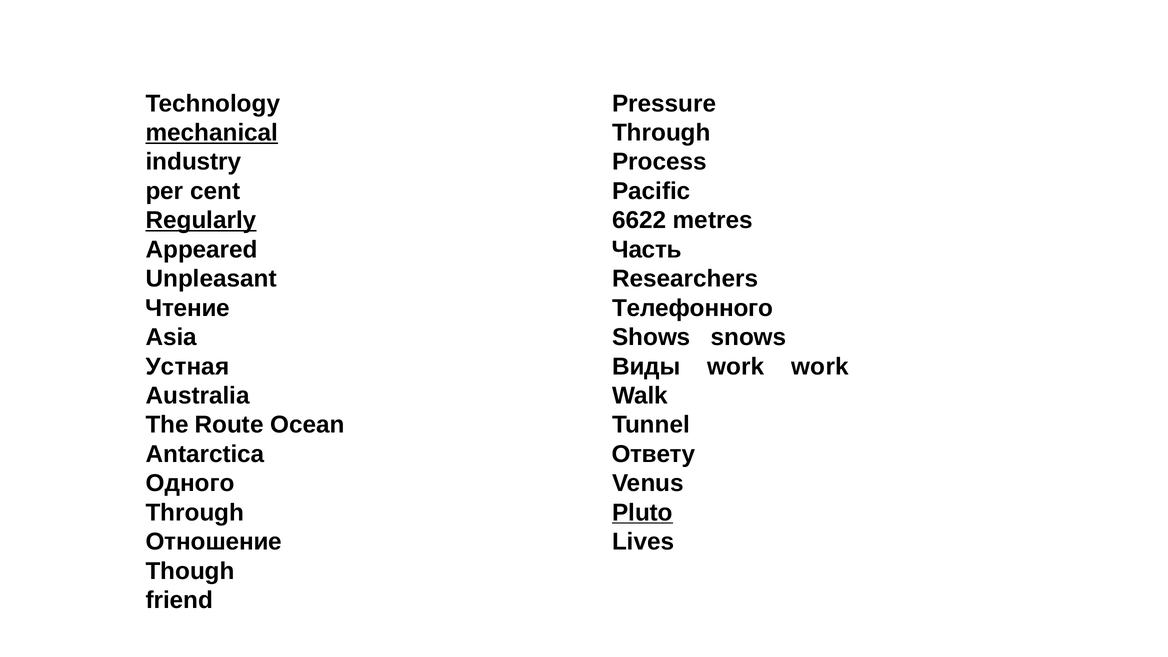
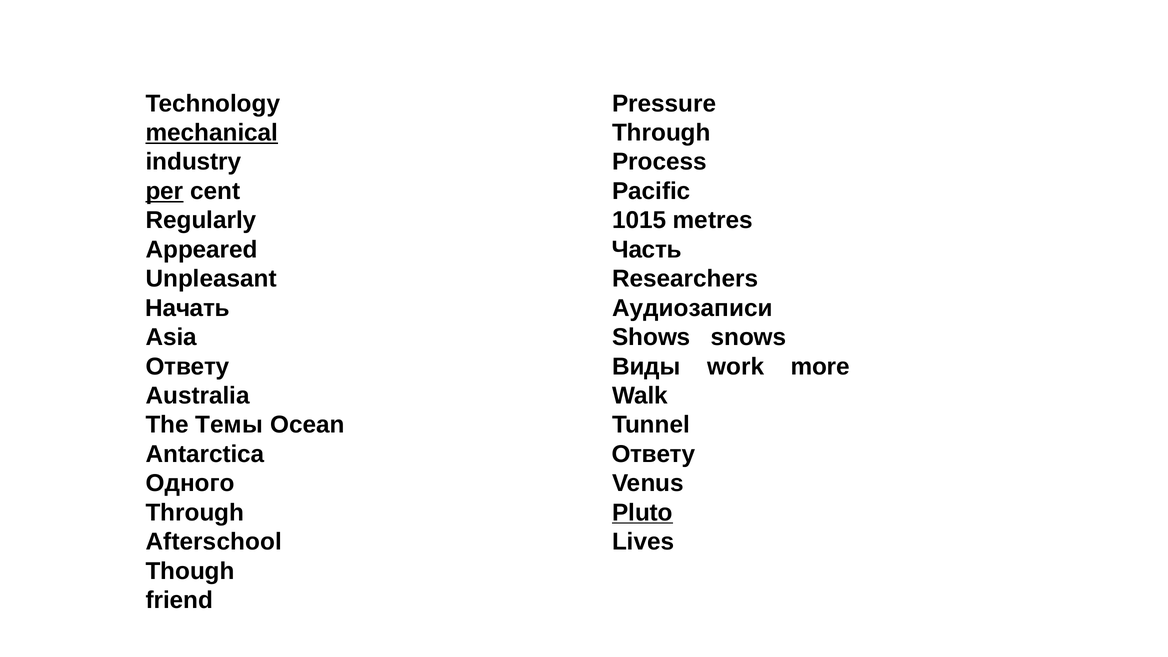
per underline: none -> present (165, 191)
Regularly underline: present -> none (201, 220)
6622: 6622 -> 1015 (639, 220)
Чтение: Чтение -> Начать (188, 308)
Телефонного: Телефонного -> Аудиозаписи (692, 308)
Устная: Устная -> Ответу (188, 366)
work work: work -> more (820, 366)
Route: Route -> Темы (229, 425)
Отношение: Отношение -> Afterschool (214, 542)
